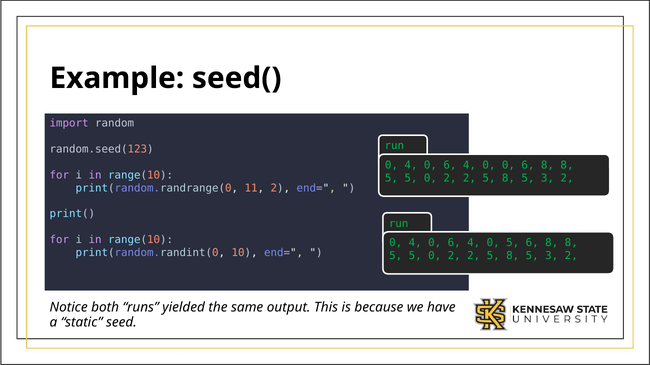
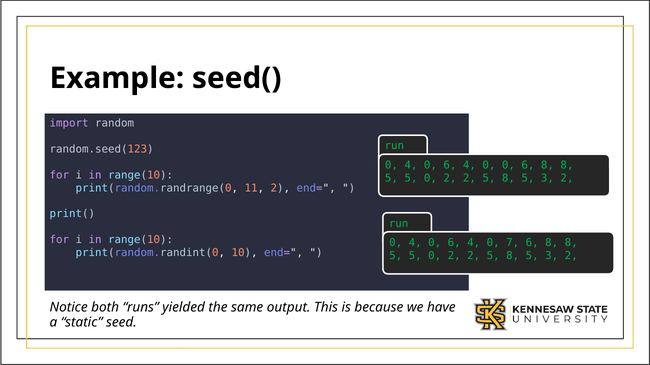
0 5: 5 -> 7 (513, 243)
